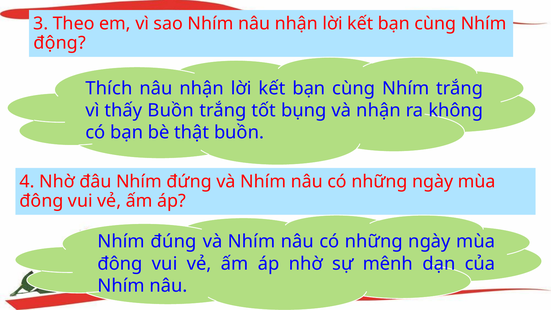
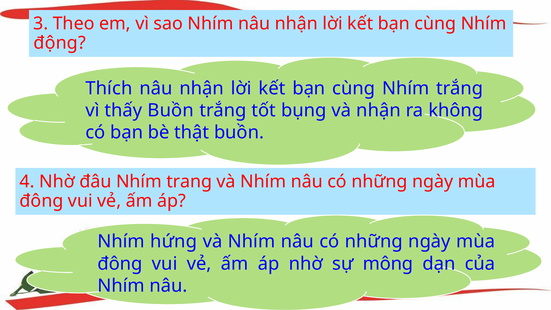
đứng: đứng -> trang (189, 182)
đúng: đúng -> hứng (174, 242)
mênh: mênh -> mông (388, 264)
